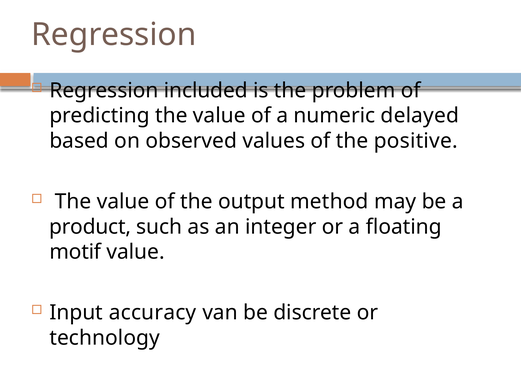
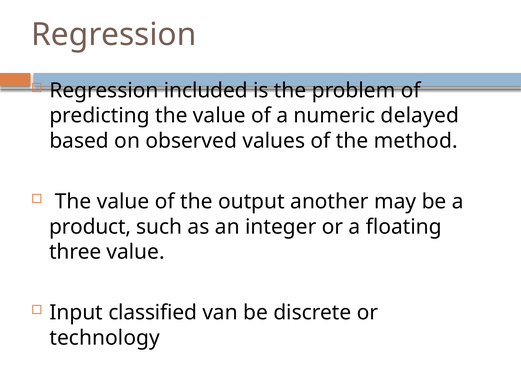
positive: positive -> method (416, 141)
method: method -> another (329, 201)
motif: motif -> three (75, 252)
accuracy: accuracy -> classified (153, 312)
